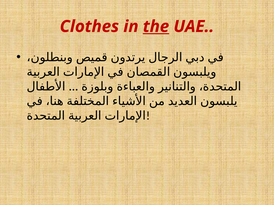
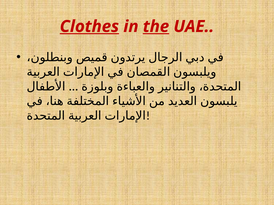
Clothes underline: none -> present (89, 27)
